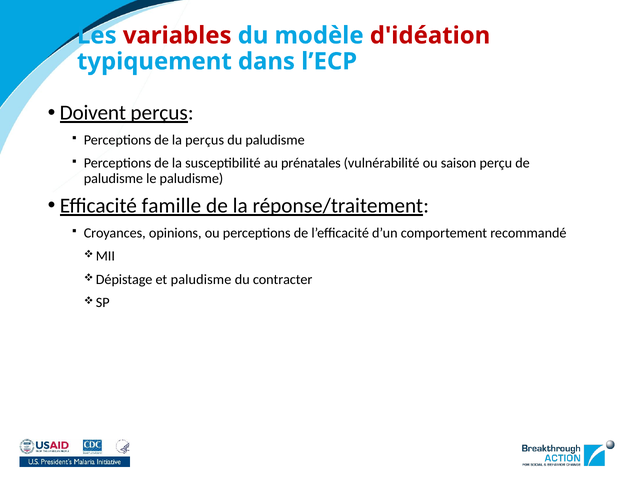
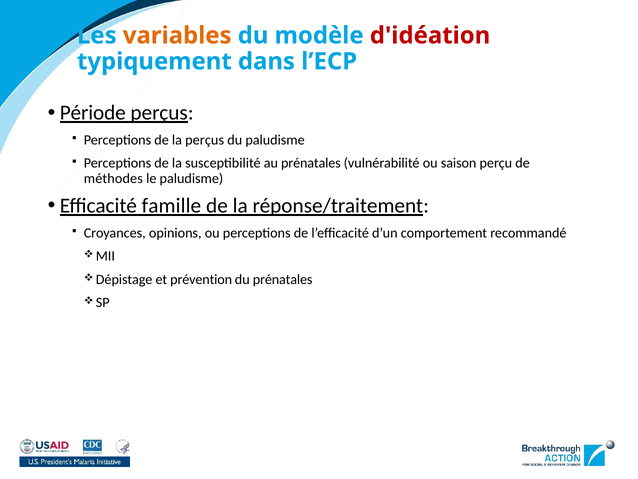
variables colour: red -> orange (177, 36)
Doivent: Doivent -> Période (93, 113)
paludisme: paludisme -> méthodes (113, 178)
et paludisme: paludisme -> prévention (201, 279)
du contracter: contracter -> prénatales (283, 279)
